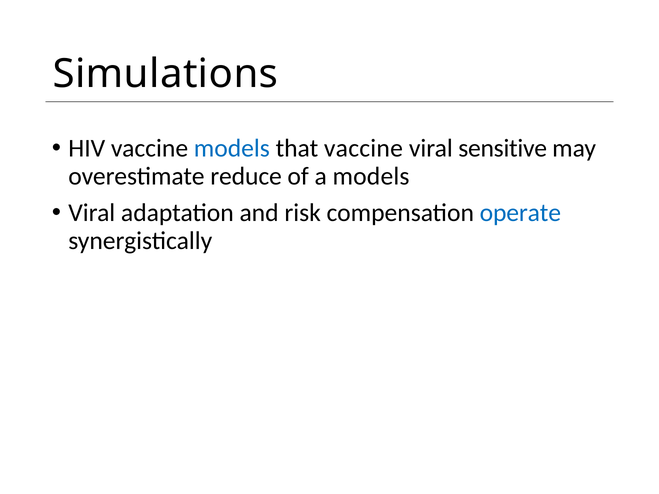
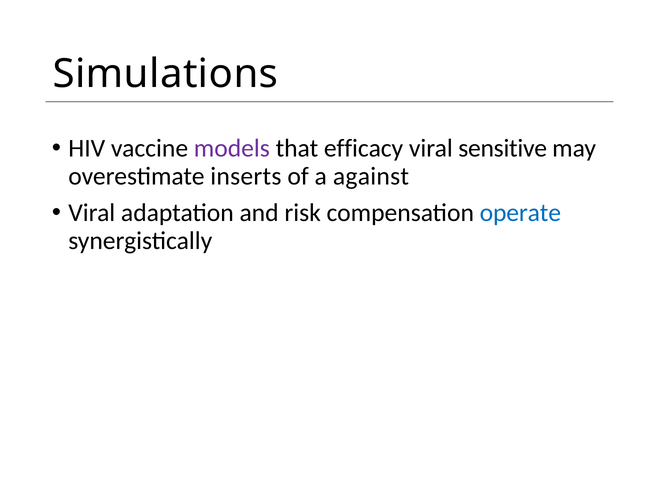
models colour: blue -> purple (232, 149)
that vaccine: vaccine -> efficacy (364, 149)
reduce: reduce -> inserts (246, 176)
a models: models -> against (371, 176)
